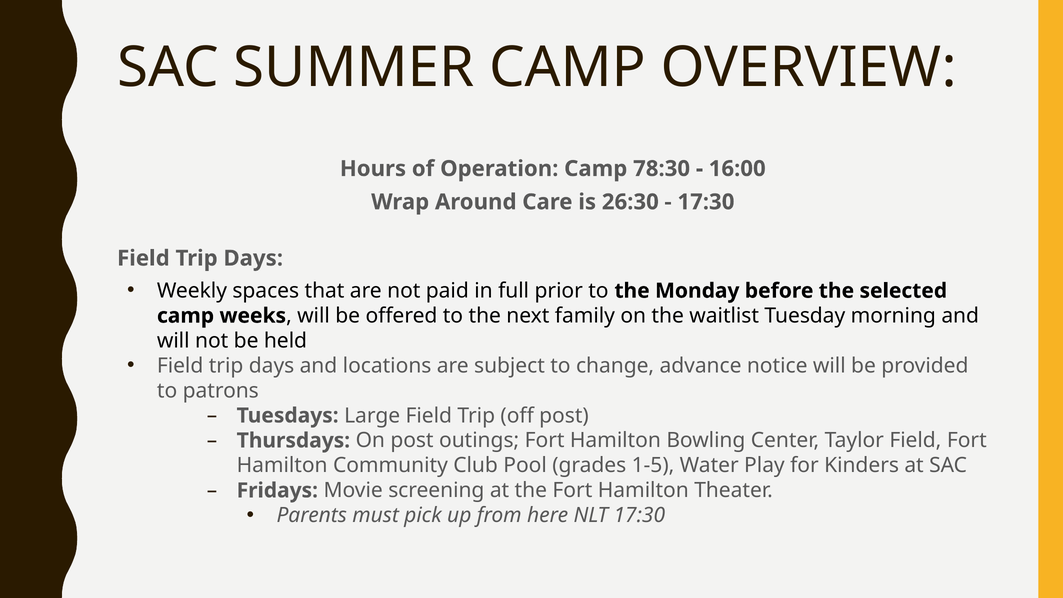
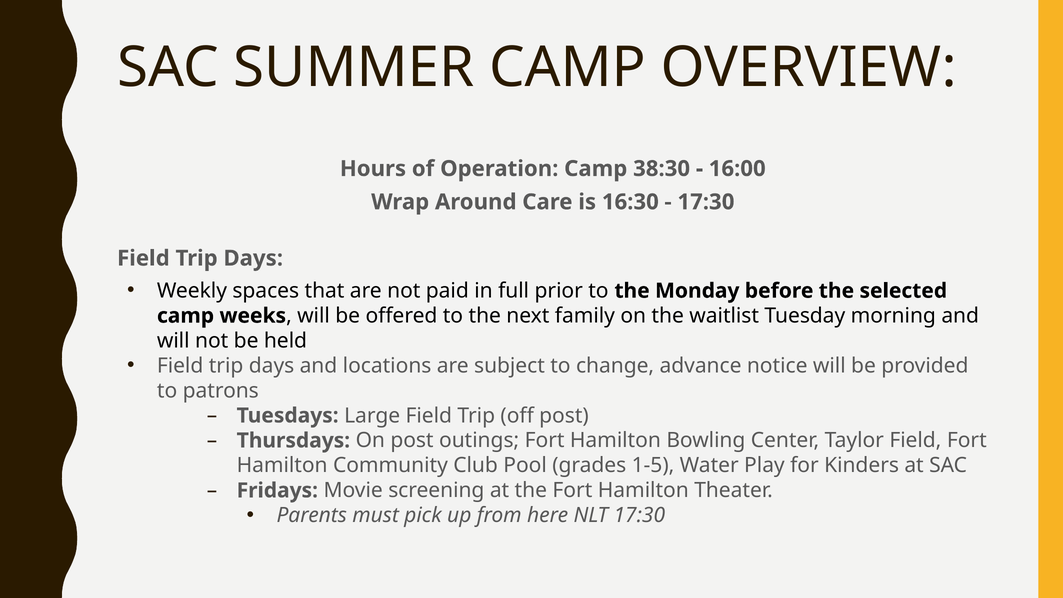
78:30: 78:30 -> 38:30 (662, 169)
26:30: 26:30 -> 16:30 (630, 202)
